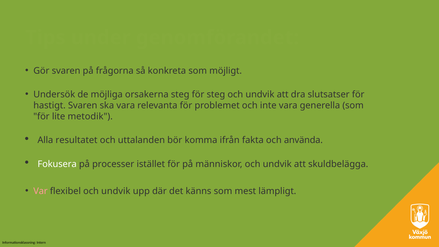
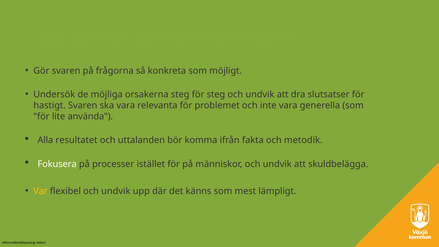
metodik: metodik -> använda (90, 116)
använda: använda -> metodik (303, 140)
Var colour: pink -> yellow (41, 191)
